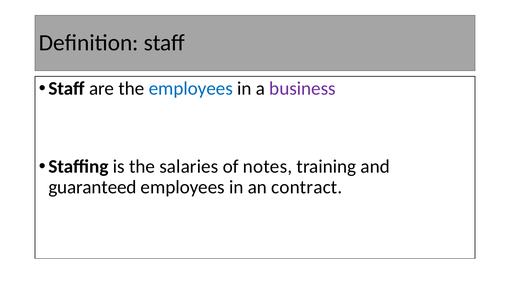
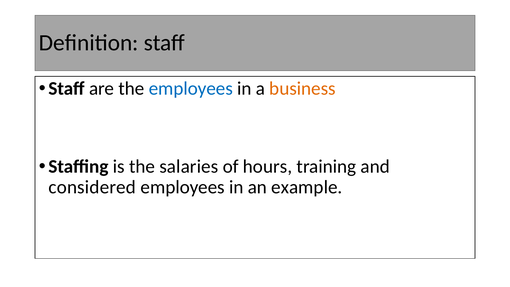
business colour: purple -> orange (303, 88)
notes: notes -> hours (268, 166)
guaranteed: guaranteed -> considered (92, 187)
contract: contract -> example (307, 187)
